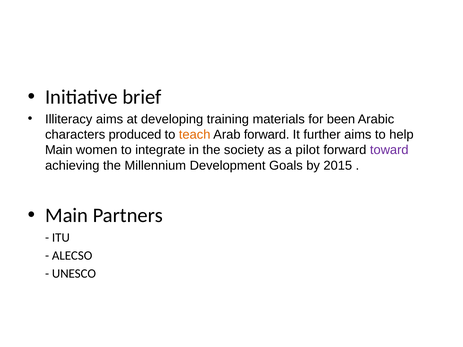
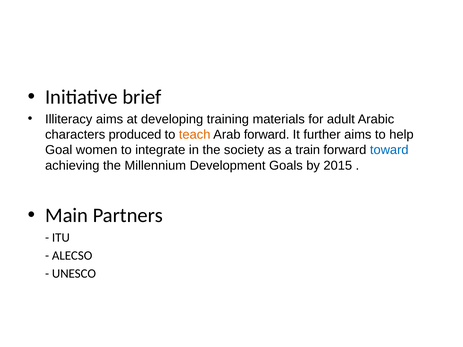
been: been -> adult (341, 119)
Main: Main -> Goal (59, 150)
pilot: pilot -> train (308, 150)
toward colour: purple -> blue (389, 150)
